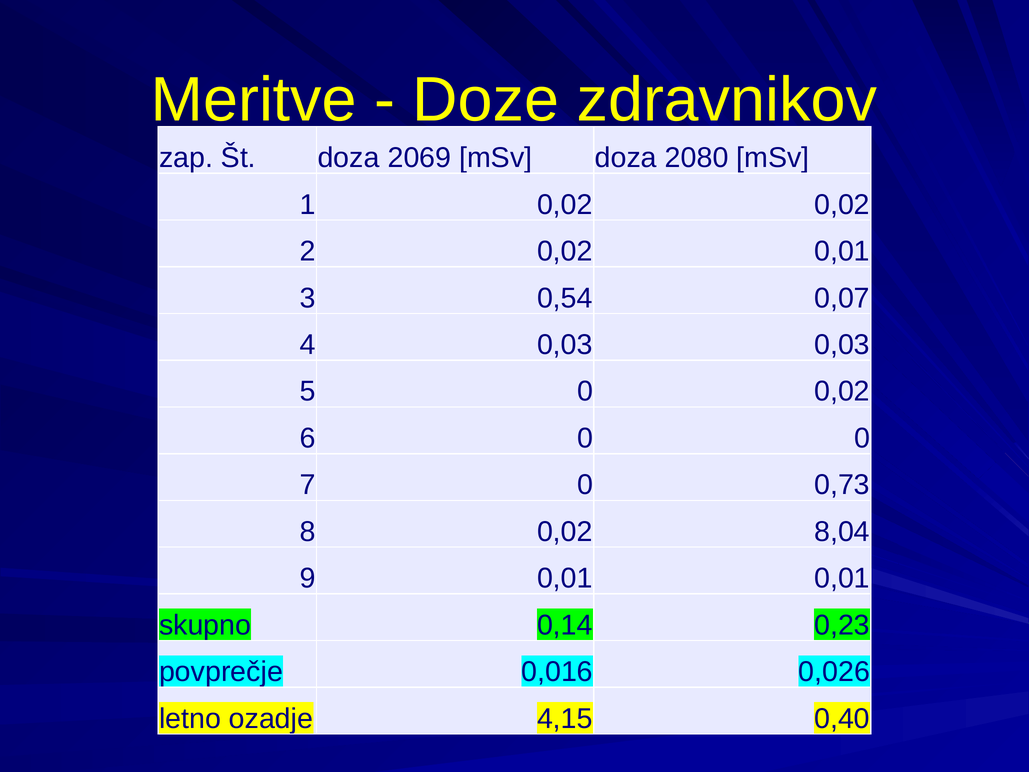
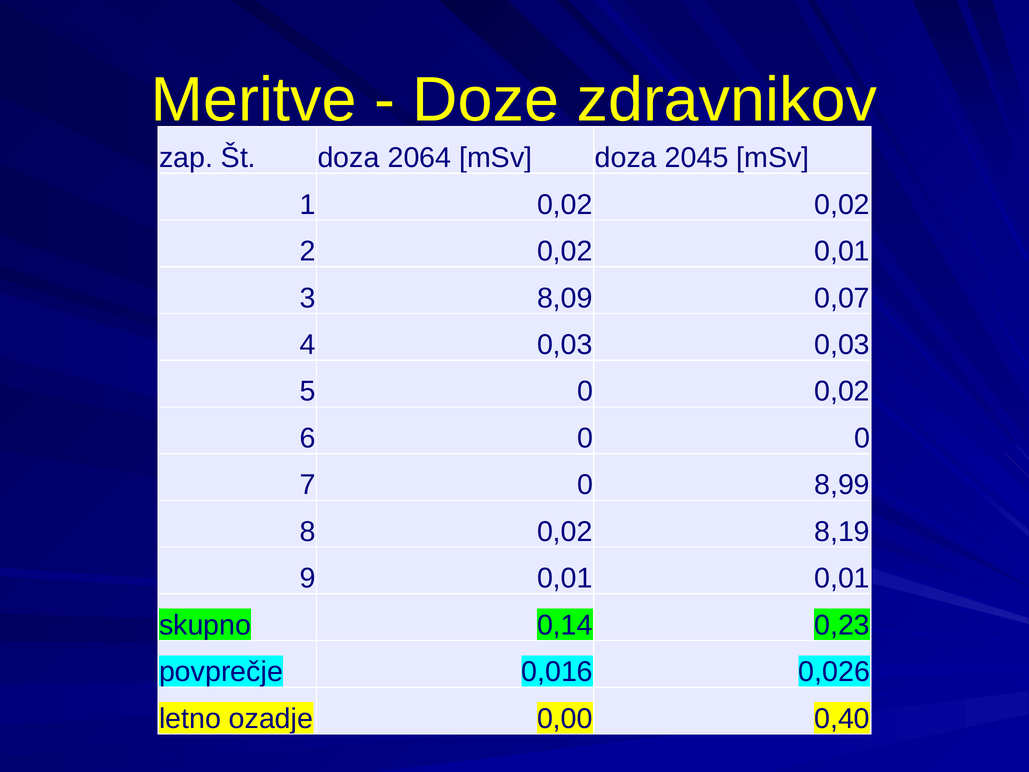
2069: 2069 -> 2064 (419, 158)
2080: 2080 -> 2045 (697, 158)
0,54: 0,54 -> 8,09 (565, 298)
0,73: 0,73 -> 8,99 (842, 485)
8,04: 8,04 -> 8,19 (842, 532)
4,15: 4,15 -> 0,00 (565, 718)
